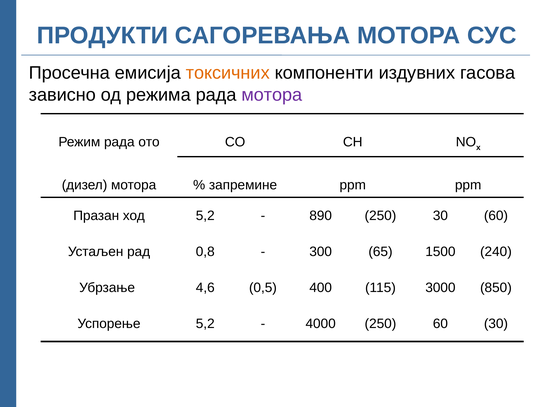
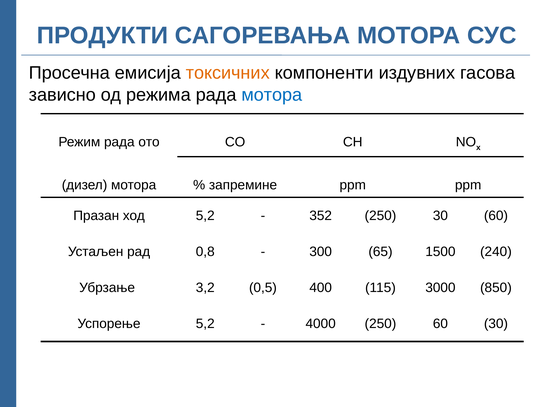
мотора colour: purple -> blue (272, 95)
890: 890 -> 352 (321, 216)
4,6: 4,6 -> 3,2 (205, 288)
